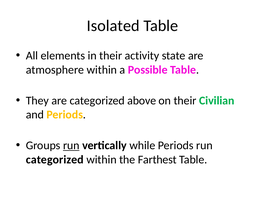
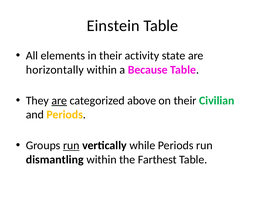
Isolated: Isolated -> Einstein (113, 26)
atmosphere: atmosphere -> horizontally (55, 70)
Possible: Possible -> Because (148, 70)
are underline: none -> present (59, 100)
categorized: categorized -> dismantling (55, 159)
